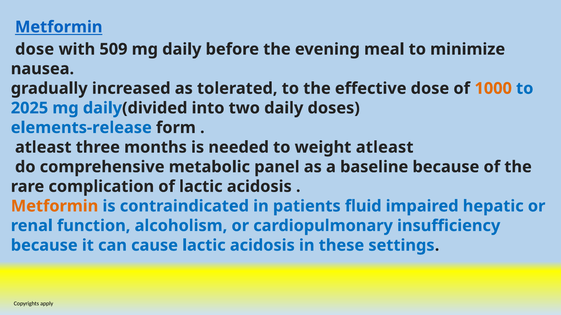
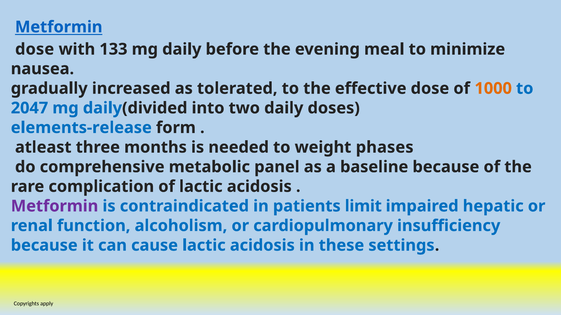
509: 509 -> 133 (113, 49)
2025: 2025 -> 2047 (29, 108)
weight atleast: atleast -> phases (385, 148)
Metformin colour: orange -> purple (55, 206)
fluid: fluid -> limit (363, 206)
